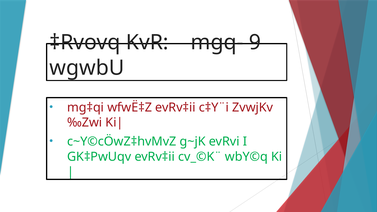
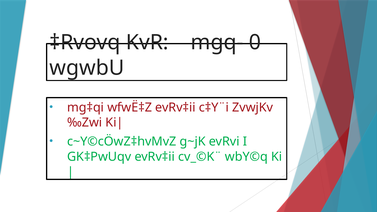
9: 9 -> 0 (255, 42)
